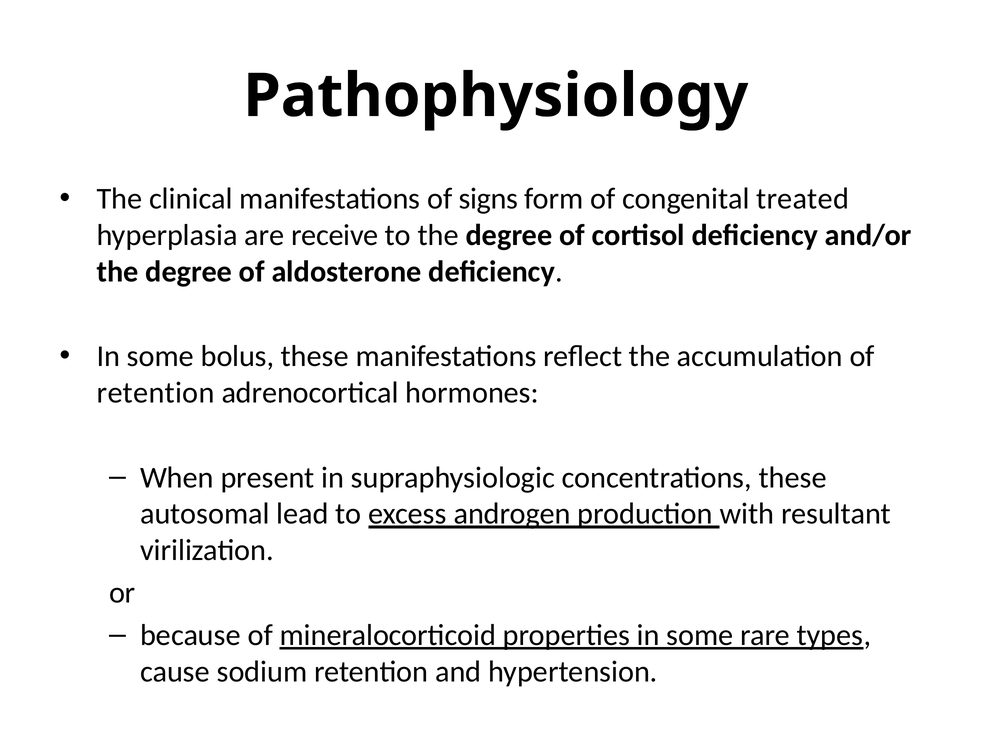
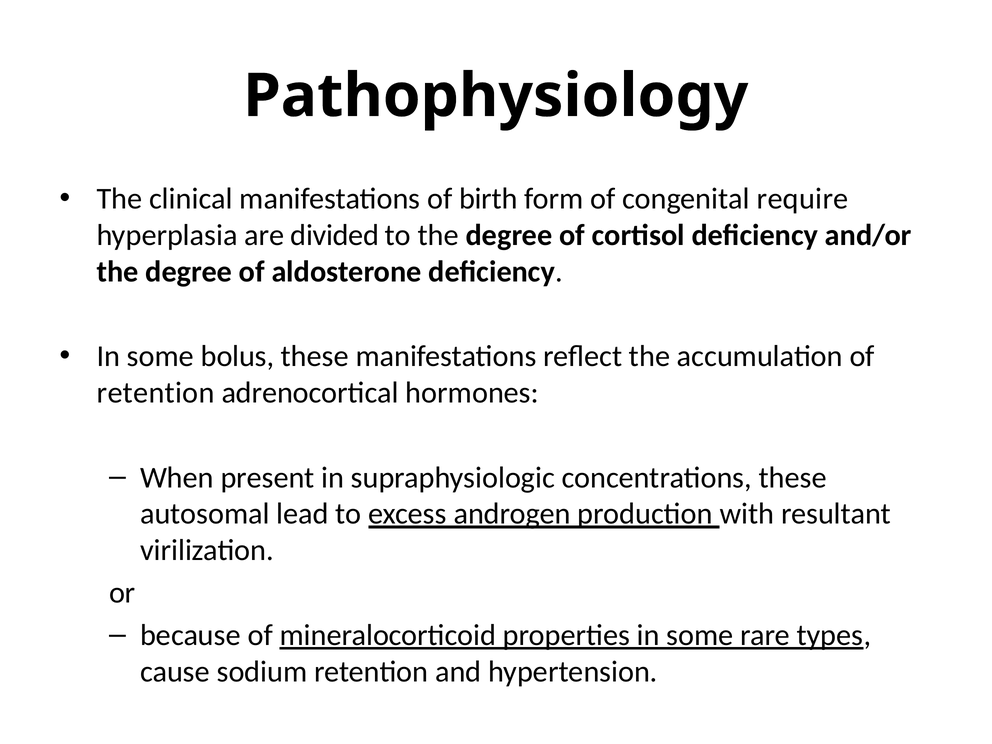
signs: signs -> birth (488, 199)
treated: treated -> require (803, 199)
receive: receive -> divided (335, 235)
